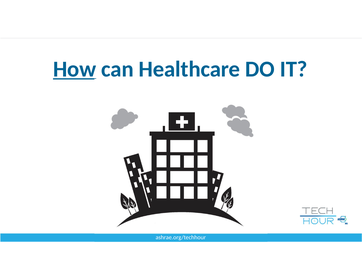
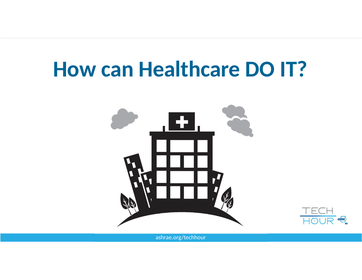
How underline: present -> none (75, 69)
